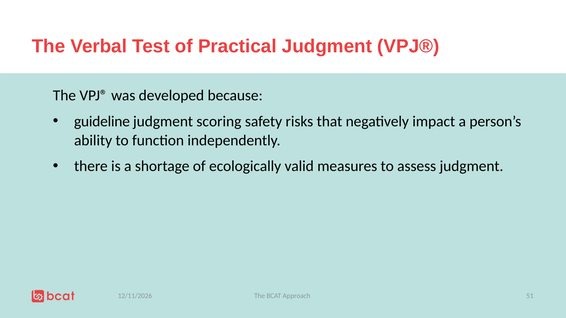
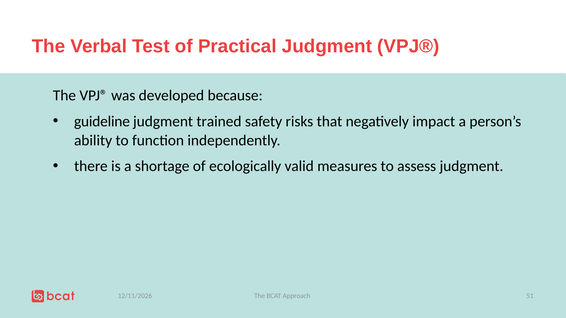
scoring: scoring -> trained (219, 122)
